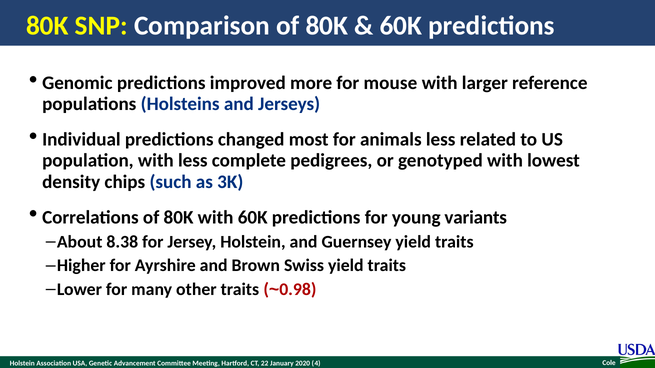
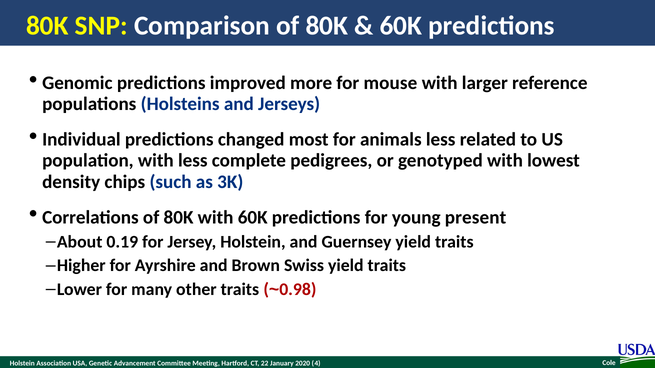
variants: variants -> present (476, 217)
8.38: 8.38 -> 0.19 (122, 242)
